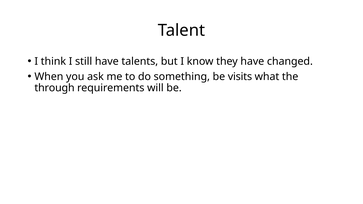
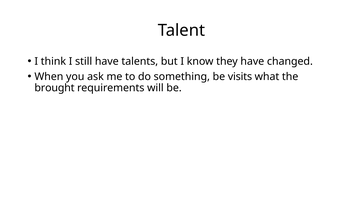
through: through -> brought (55, 88)
